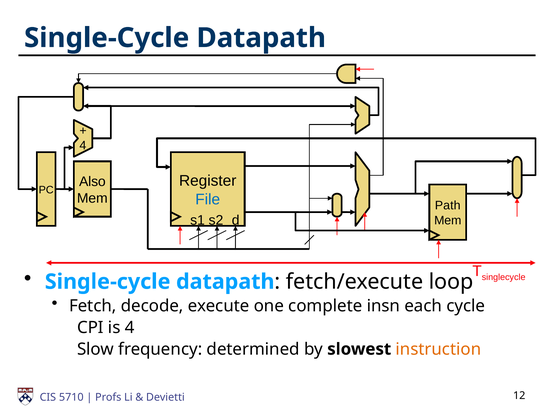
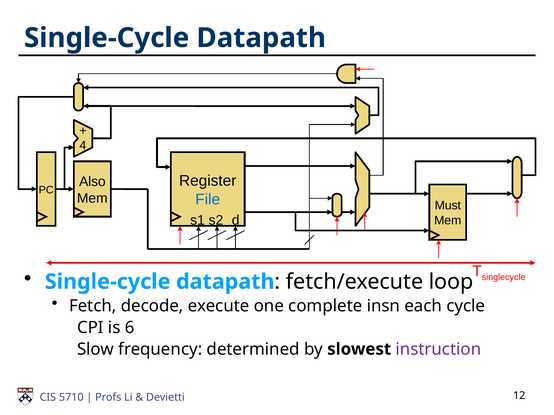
Path: Path -> Must (448, 206)
is 4: 4 -> 6 (130, 328)
instruction colour: orange -> purple (438, 350)
